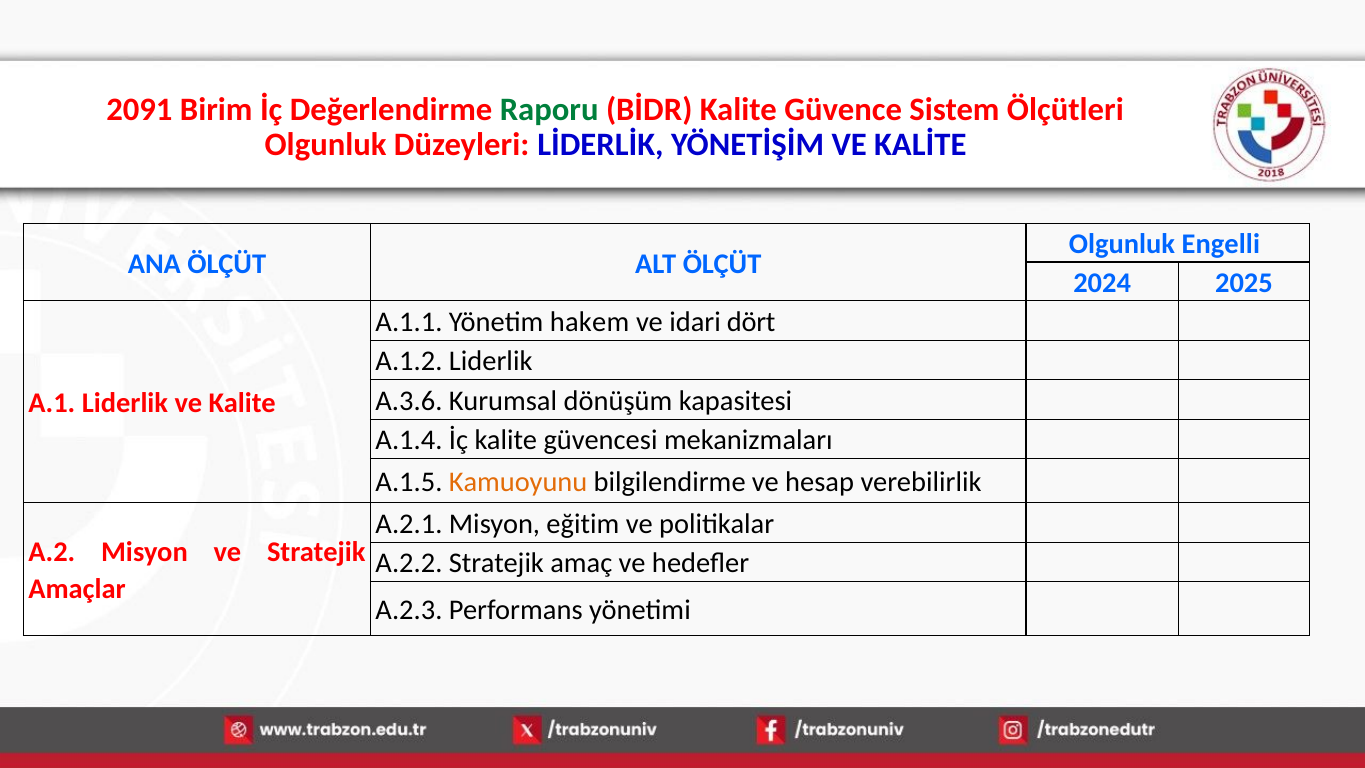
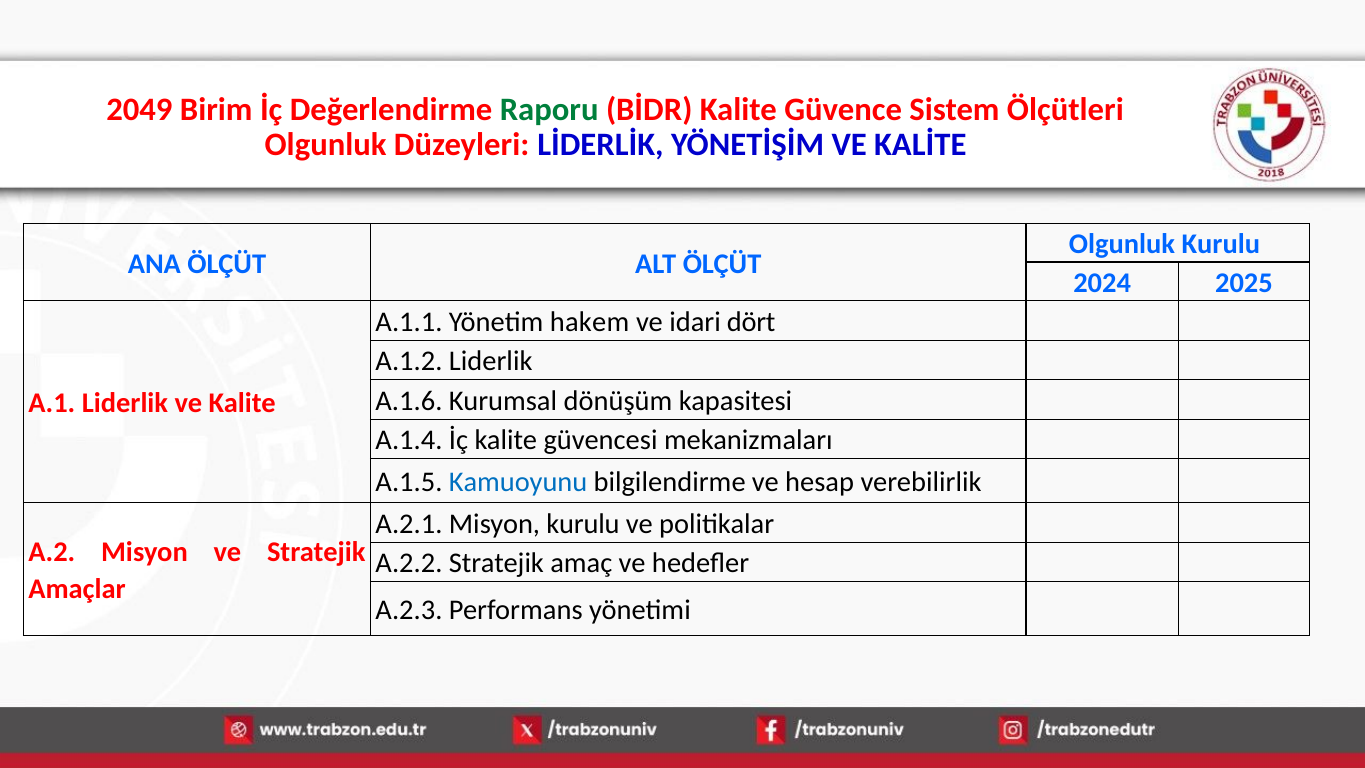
2091: 2091 -> 2049 (139, 110)
Olgunluk Engelli: Engelli -> Kurulu (1221, 244)
A.3.6: A.3.6 -> A.1.6 (409, 401)
Kamuoyunu colour: orange -> blue (518, 482)
Misyon eğitim: eğitim -> kurulu (583, 524)
